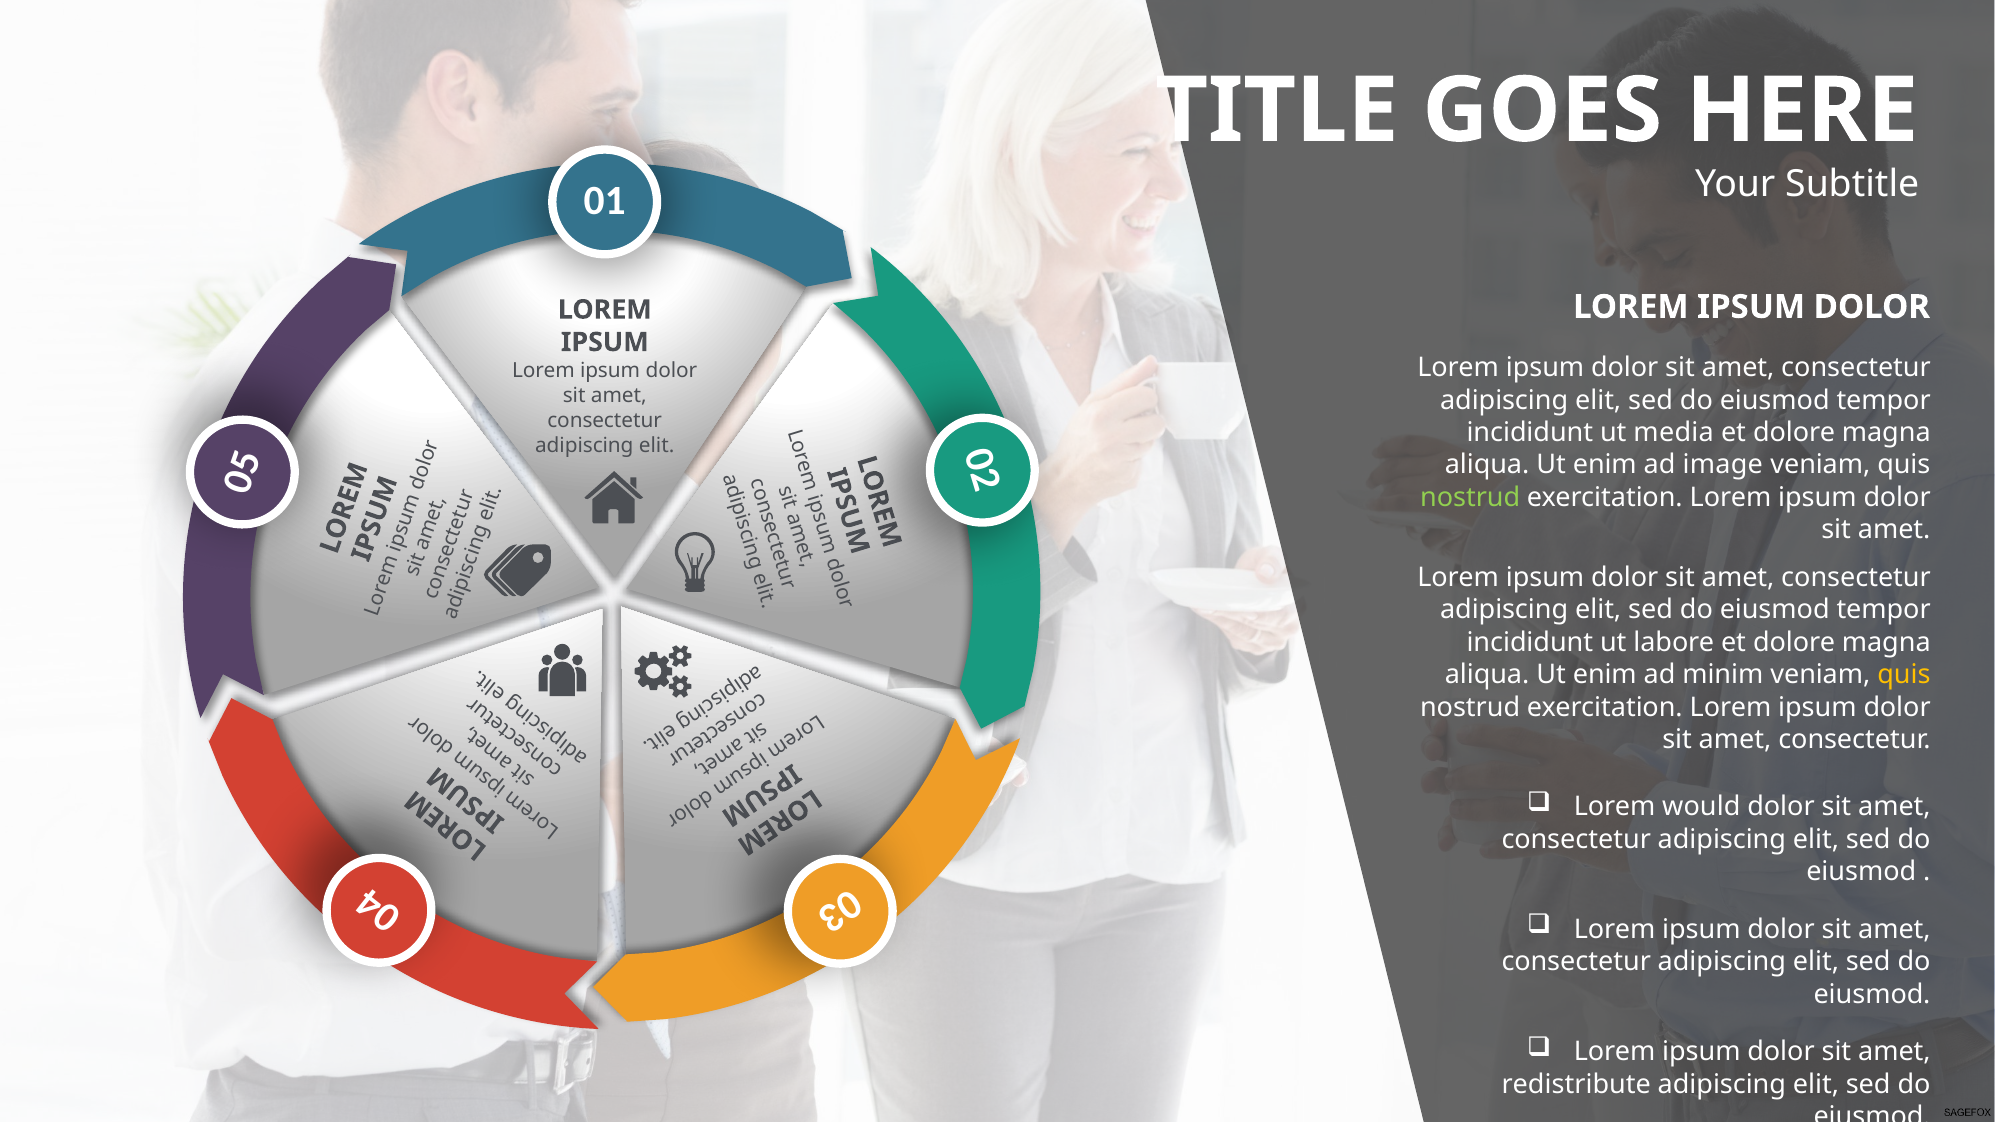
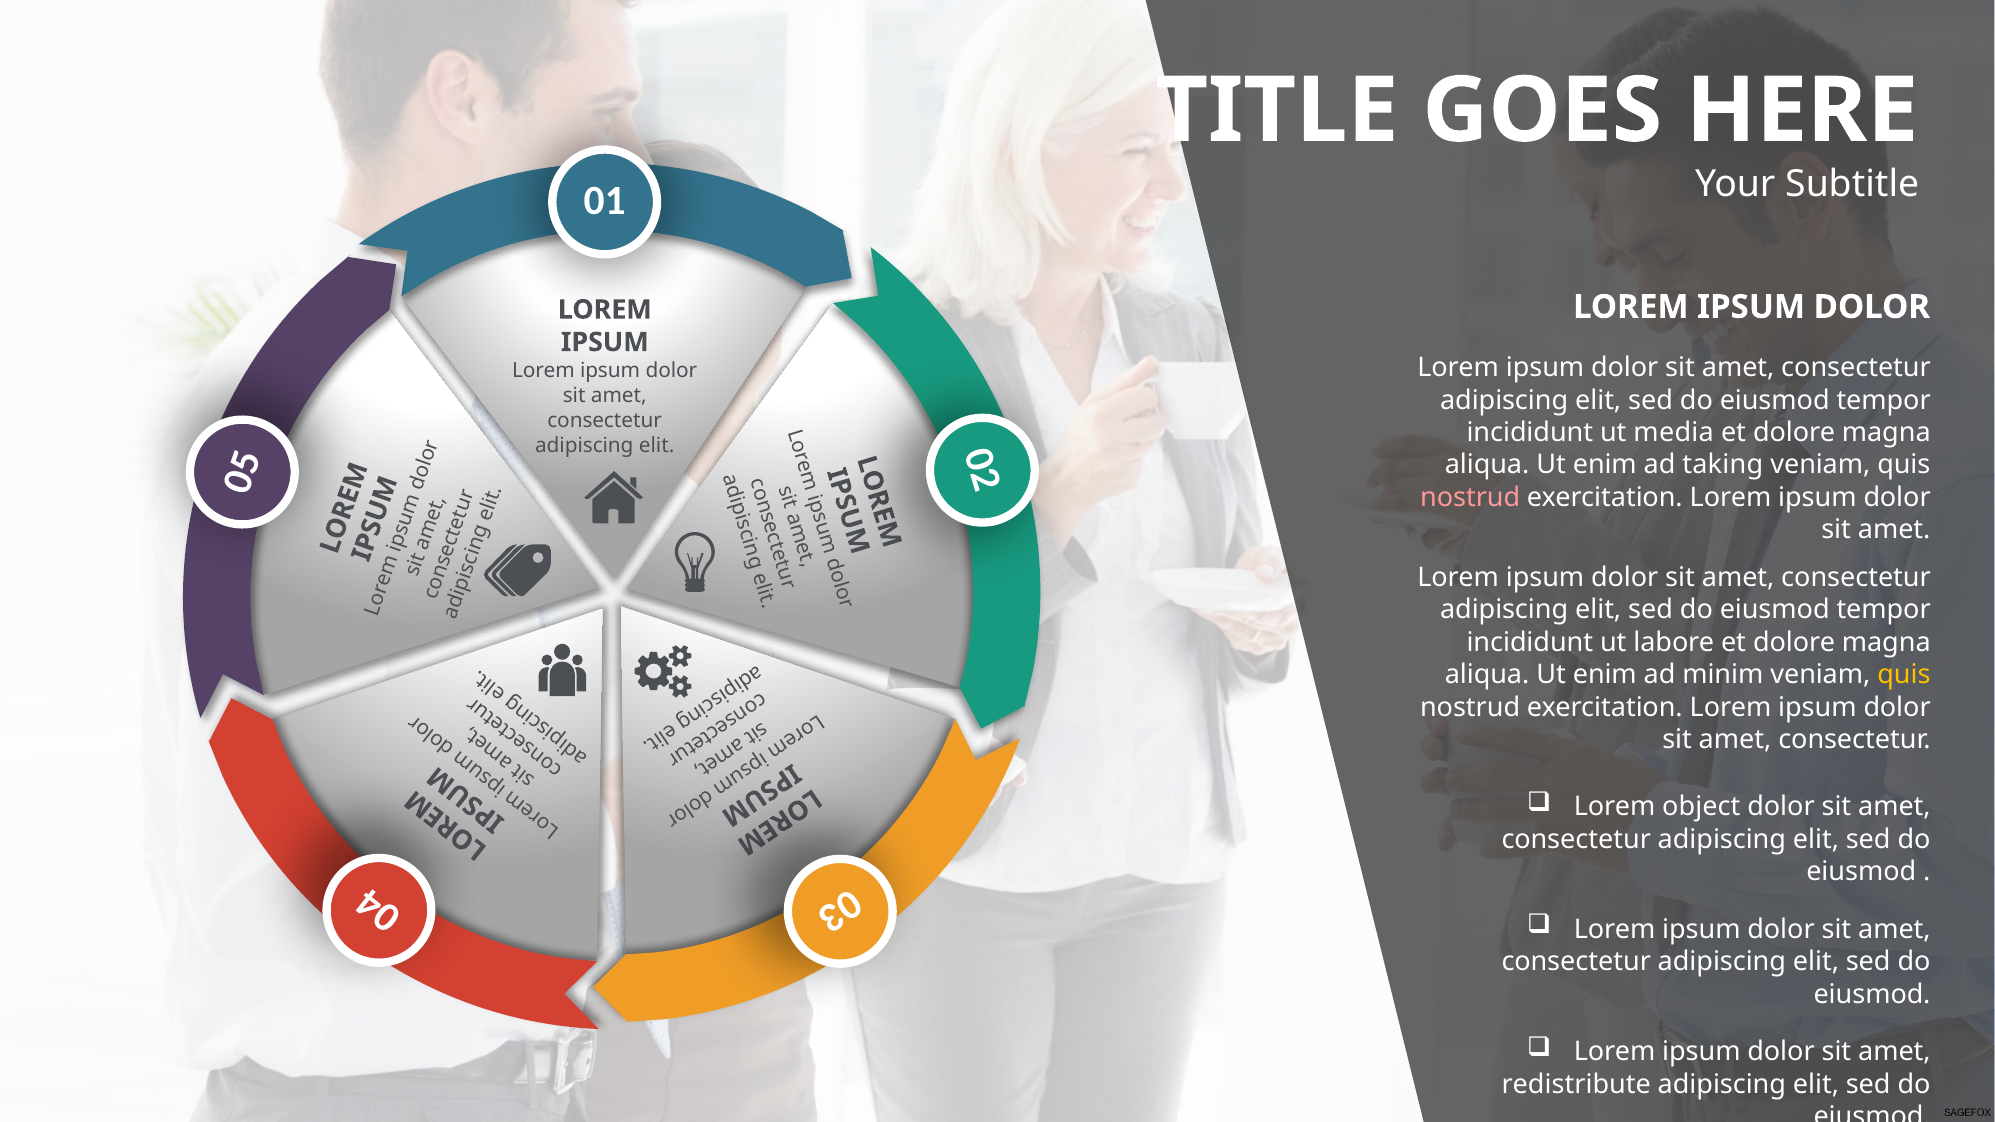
image: image -> taking (1723, 465)
nostrud colour: light green -> pink (1470, 498)
would: would -> object (1701, 807)
